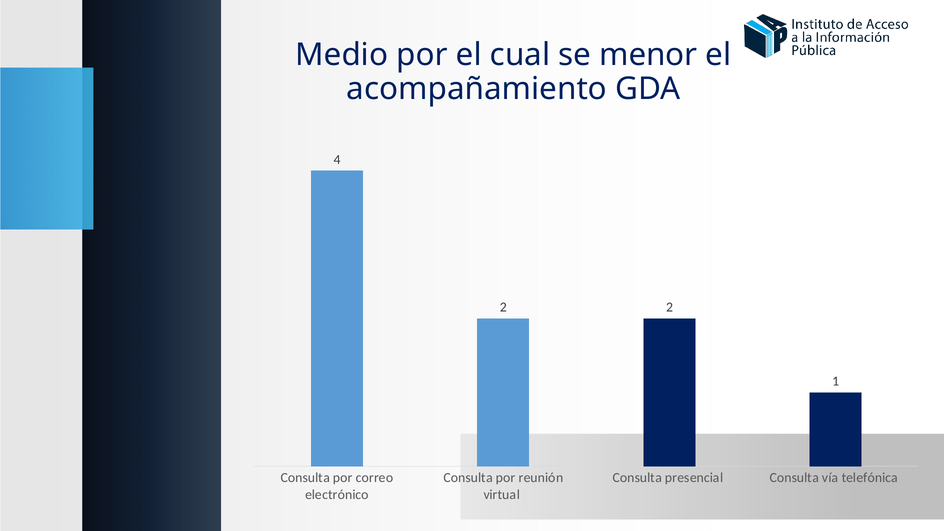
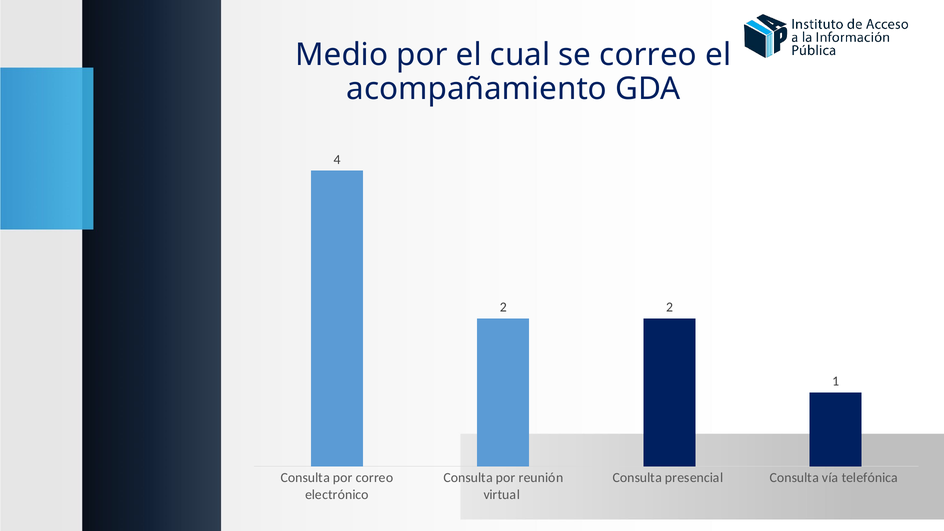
se menor: menor -> correo (648, 55)
